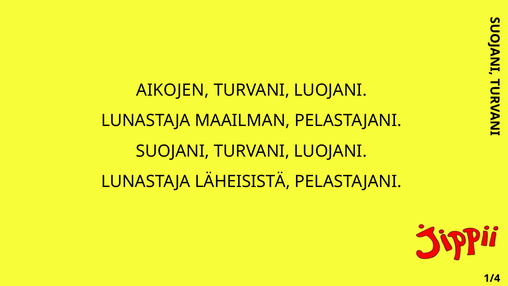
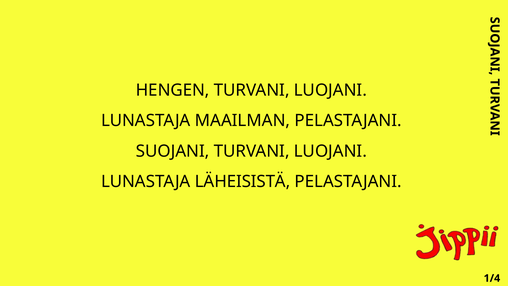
AIKOJEN: AIKOJEN -> HENGEN (173, 90)
